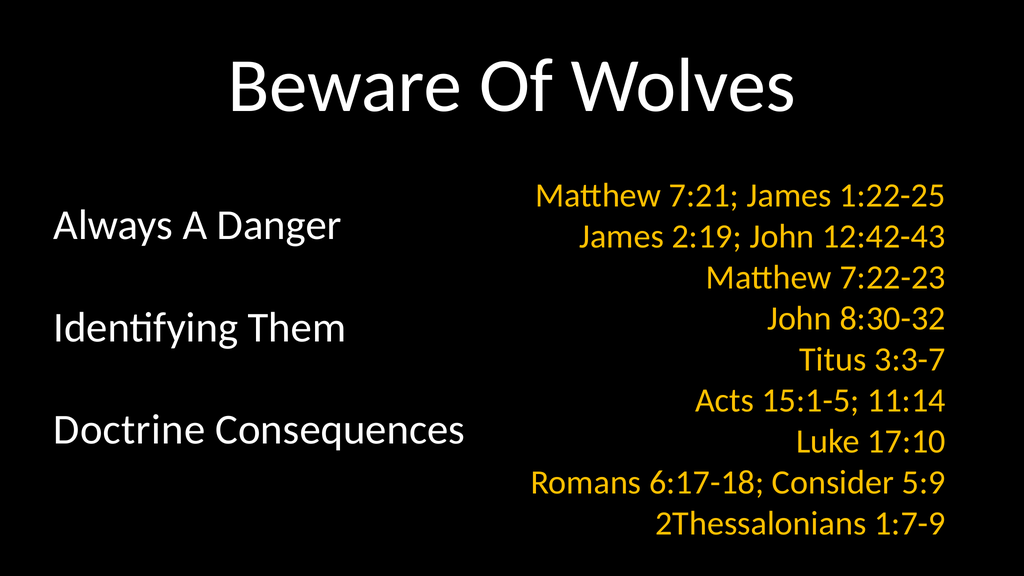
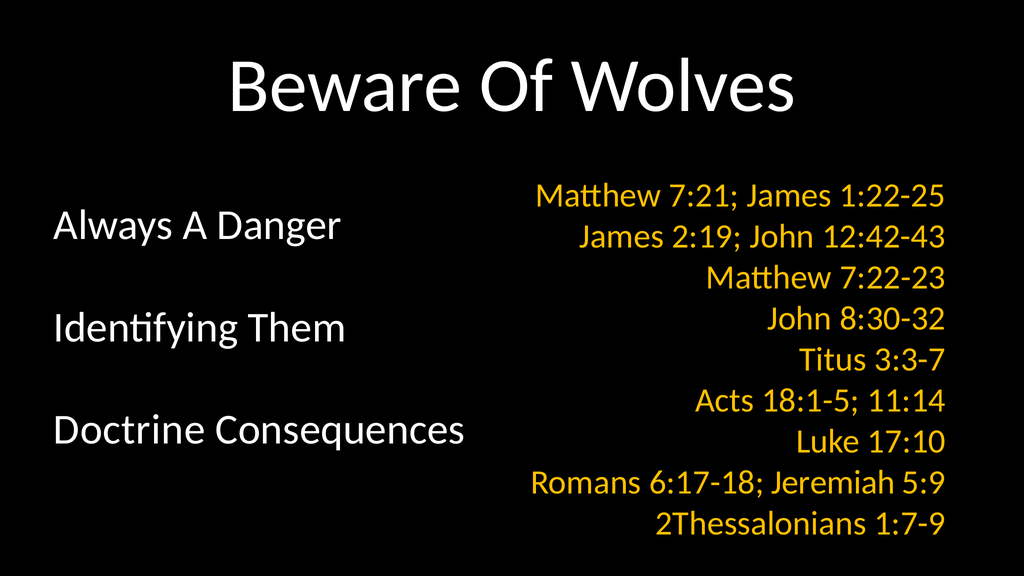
15:1-5: 15:1-5 -> 18:1-5 (811, 400)
Consider: Consider -> Jeremiah (833, 482)
